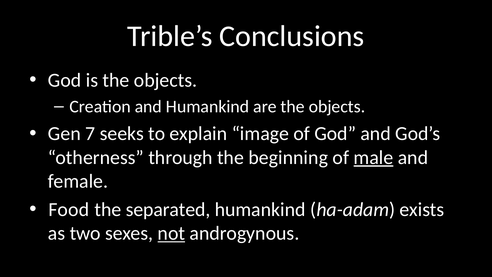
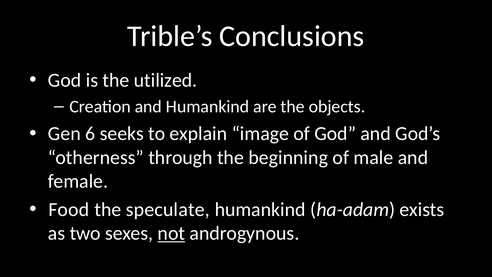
is the objects: objects -> utilized (166, 80)
7: 7 -> 6 (90, 134)
male underline: present -> none (373, 157)
separated: separated -> speculate (168, 209)
